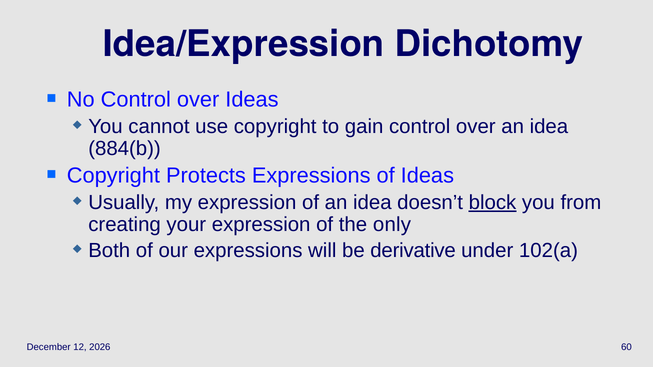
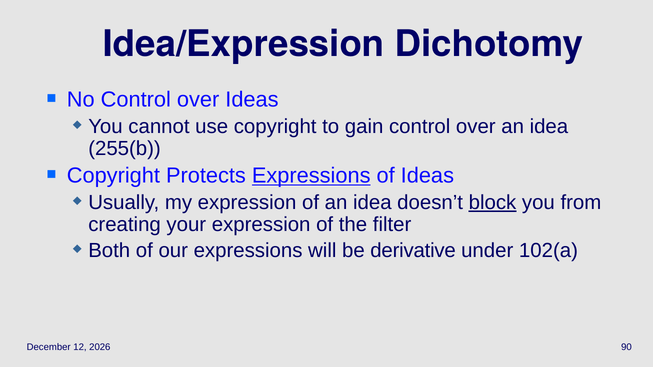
884(b: 884(b -> 255(b (125, 149)
Expressions underline: none -> present (311, 176)
only: only -> filter (392, 225)
60: 60 -> 90 (626, 348)
